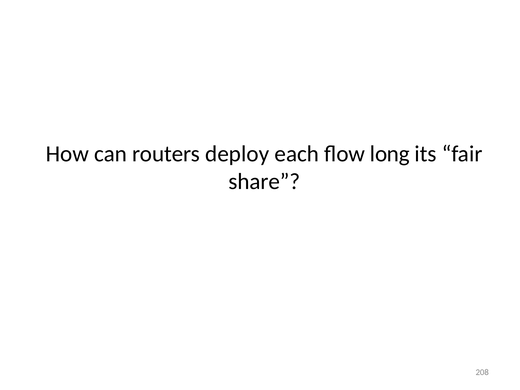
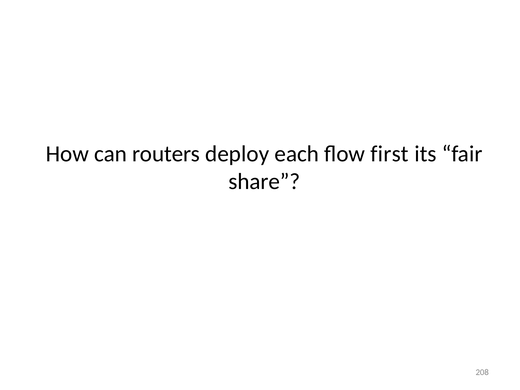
long: long -> first (390, 154)
